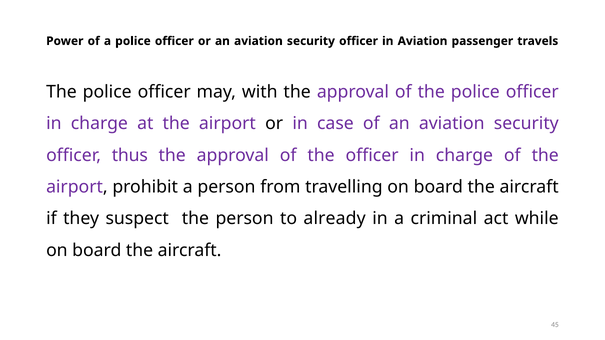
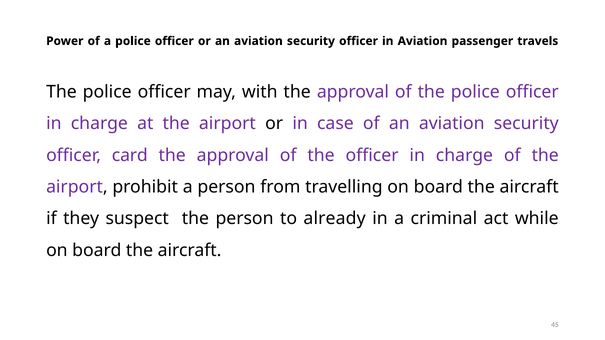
thus: thus -> card (130, 155)
